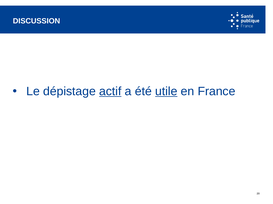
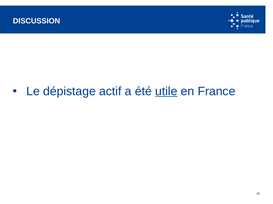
actif underline: present -> none (110, 92)
